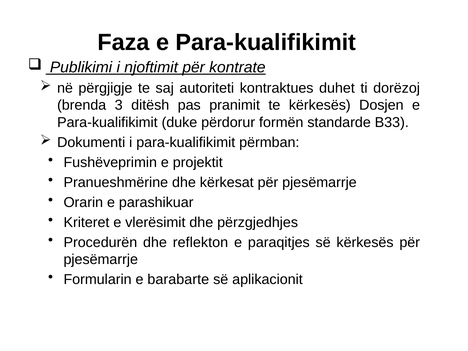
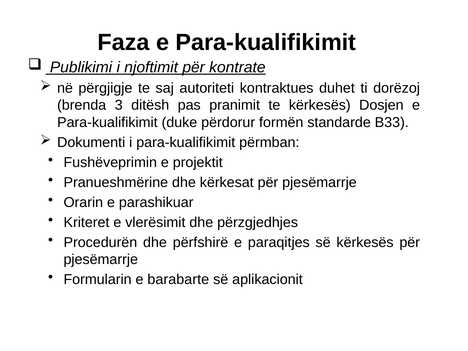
reflekton: reflekton -> përfshirë (201, 242)
